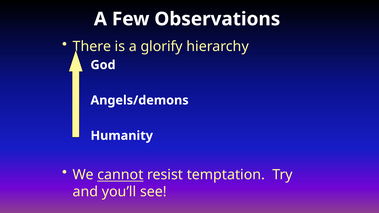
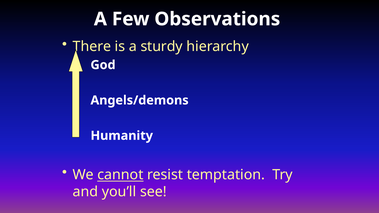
glorify: glorify -> sturdy (162, 46)
